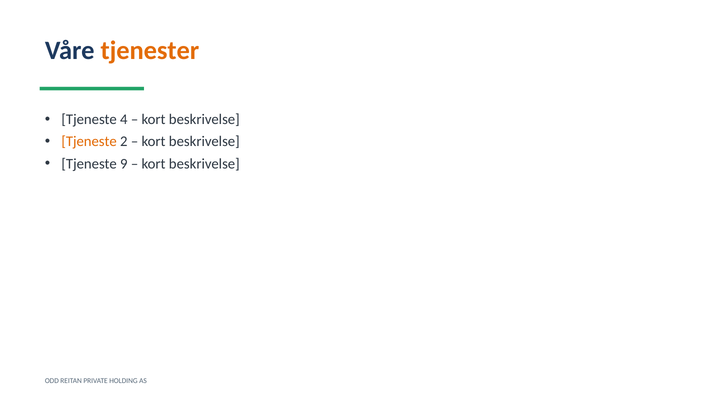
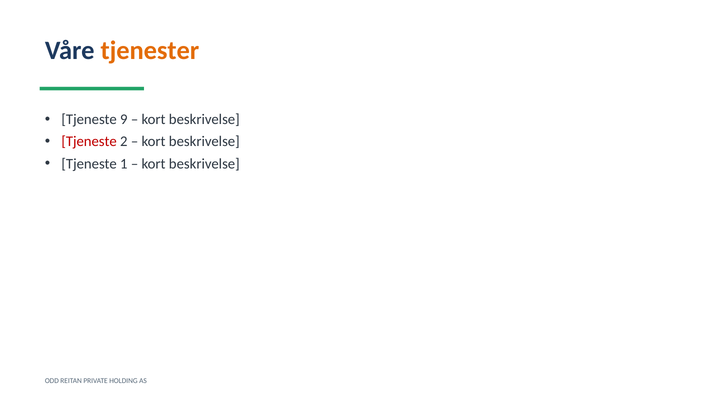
4: 4 -> 9 (124, 120)
Tjeneste colour: orange -> red (89, 142)
9: 9 -> 1 (124, 164)
